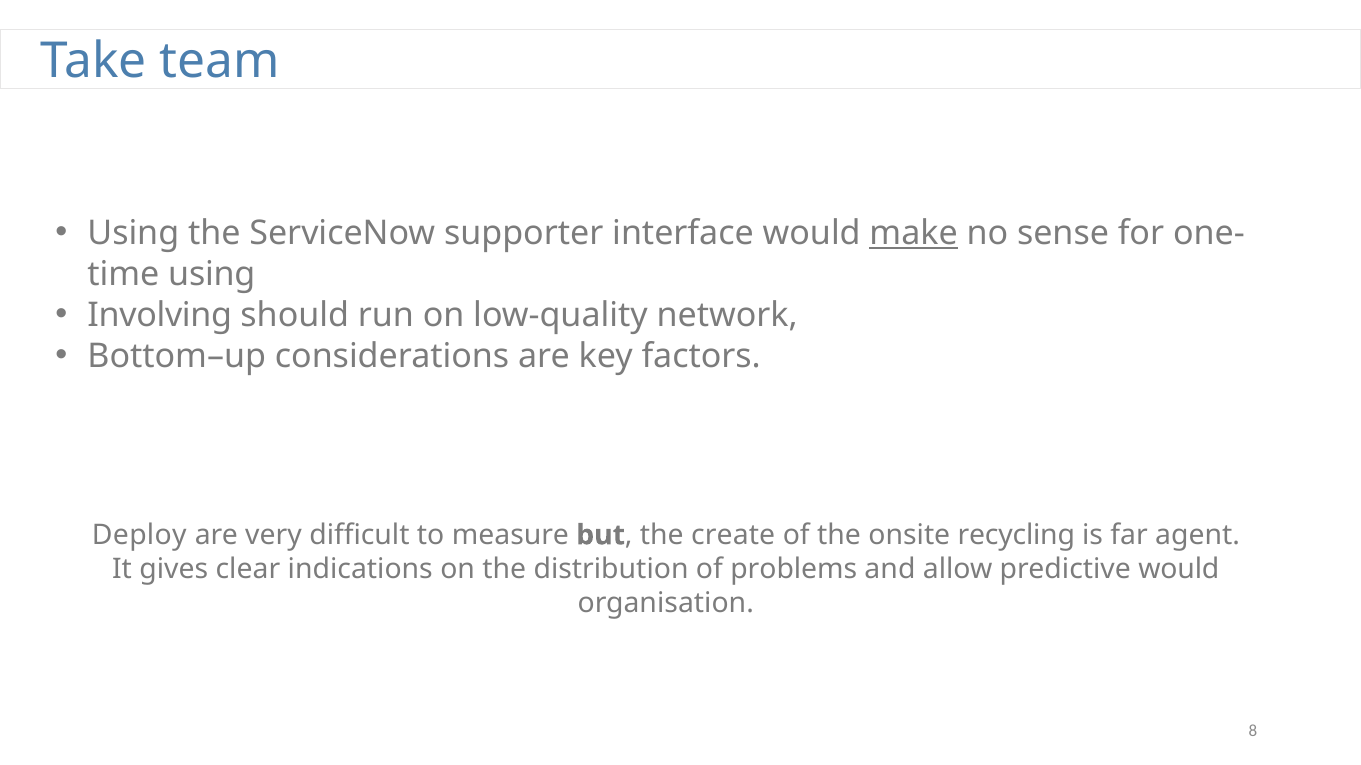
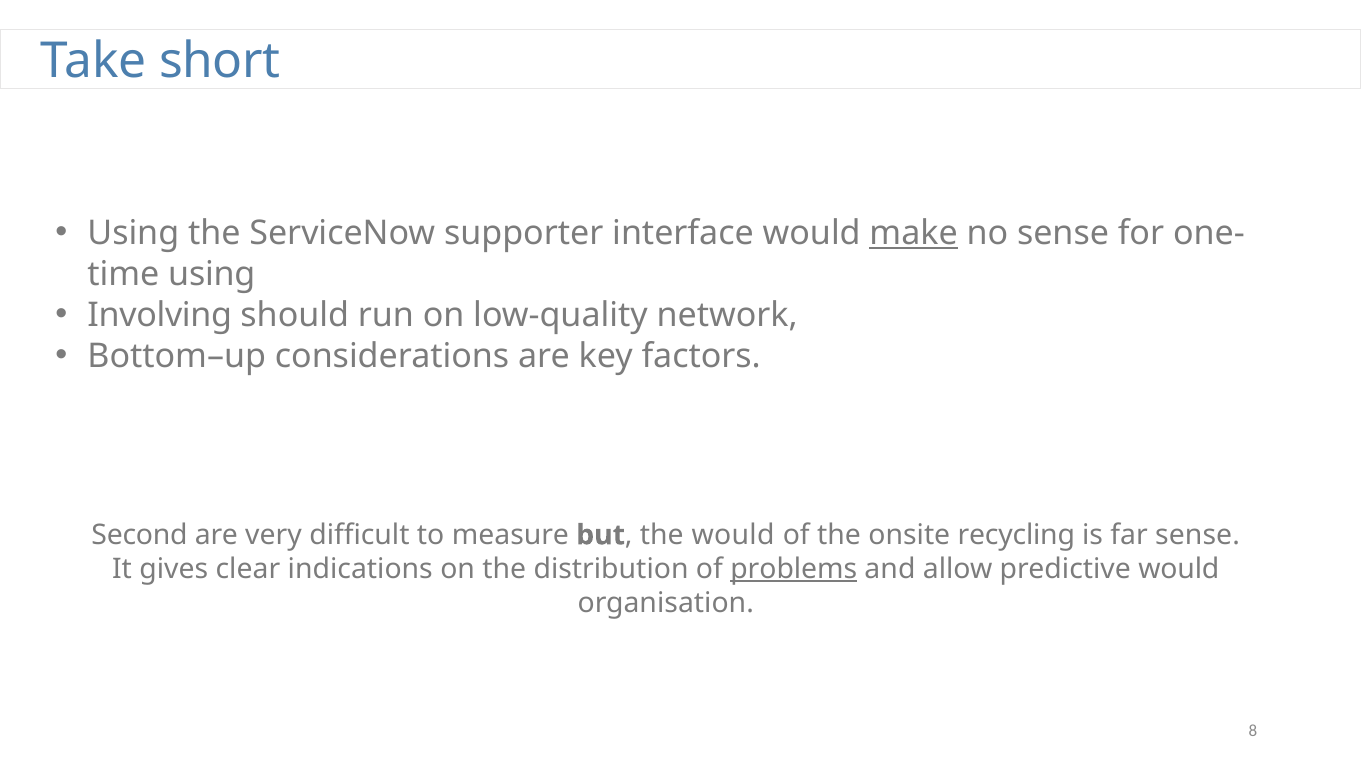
team: team -> short (220, 61)
Deploy: Deploy -> Second (140, 535)
the create: create -> would (733, 535)
far agent: agent -> sense (1198, 535)
problems underline: none -> present (794, 569)
